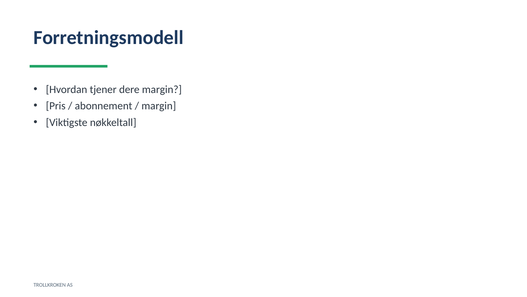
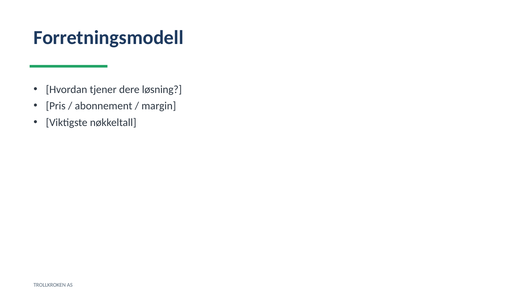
dere margin: margin -> løsning (162, 89)
